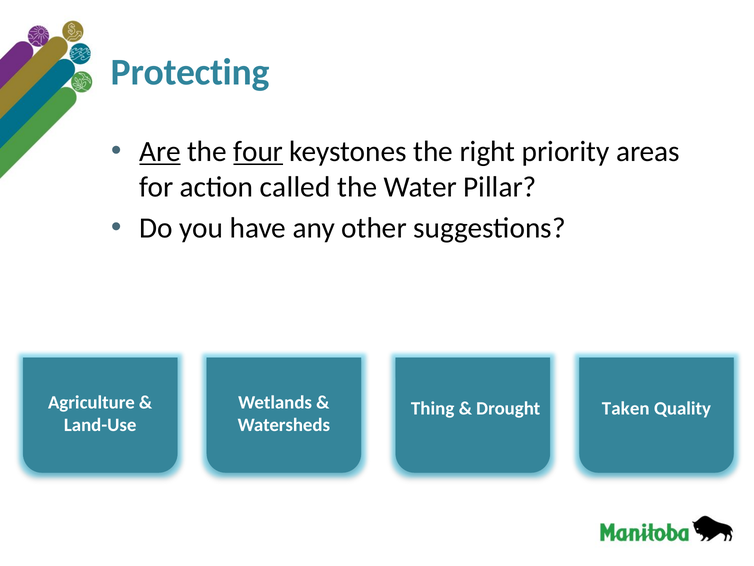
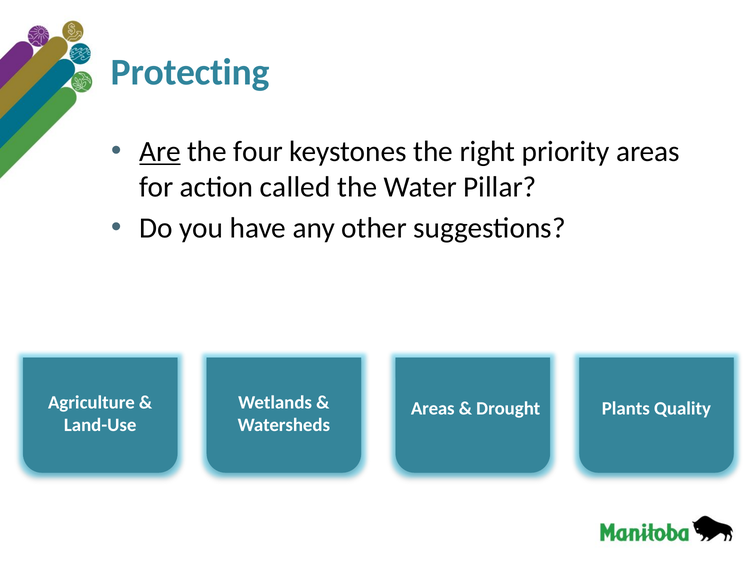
four underline: present -> none (258, 152)
Thing: Thing -> Areas (433, 408)
Taken: Taken -> Plants (626, 408)
